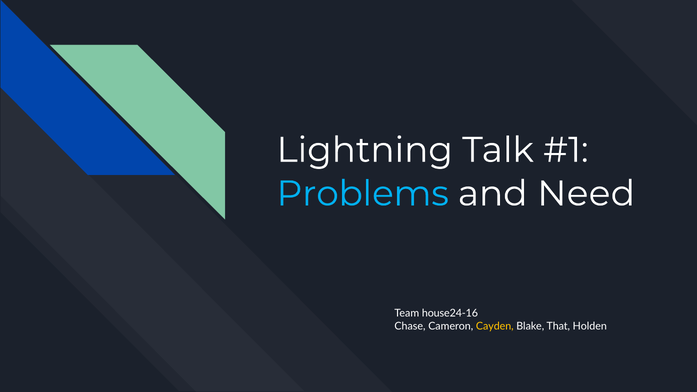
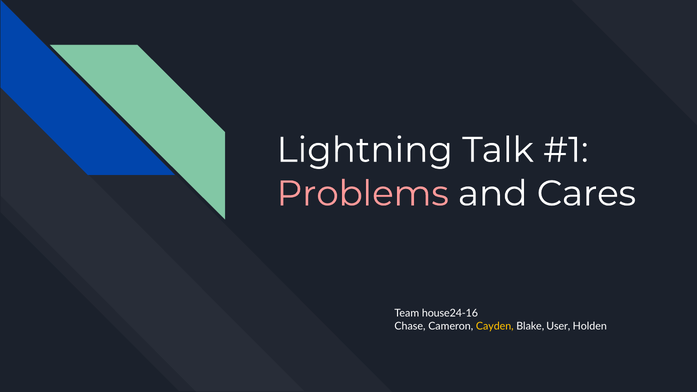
Problems colour: light blue -> pink (363, 194)
Need: Need -> Cares (586, 194)
That: That -> User (558, 326)
